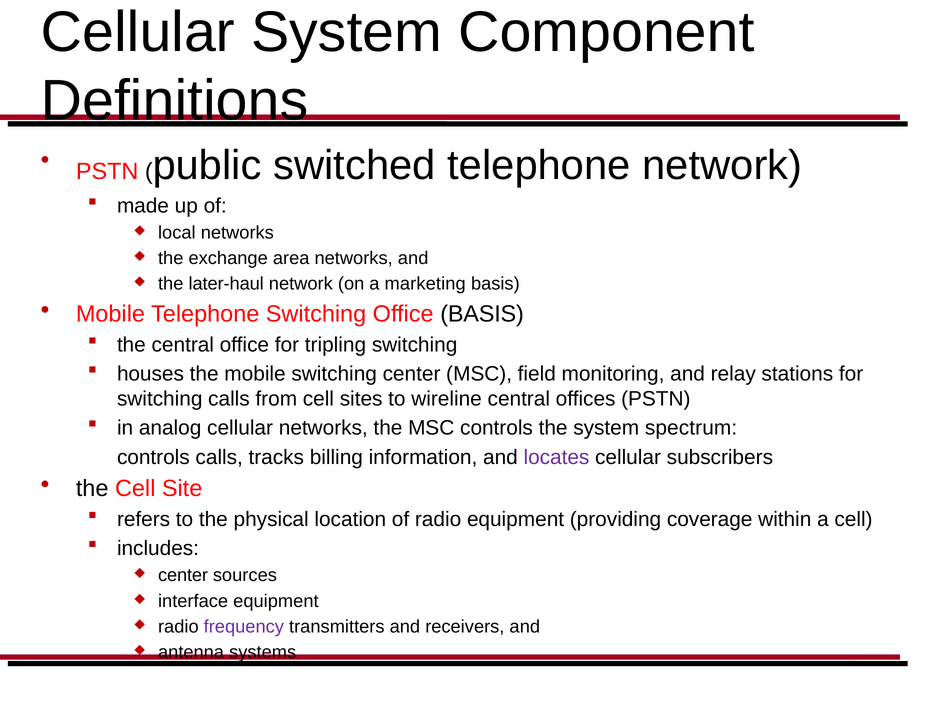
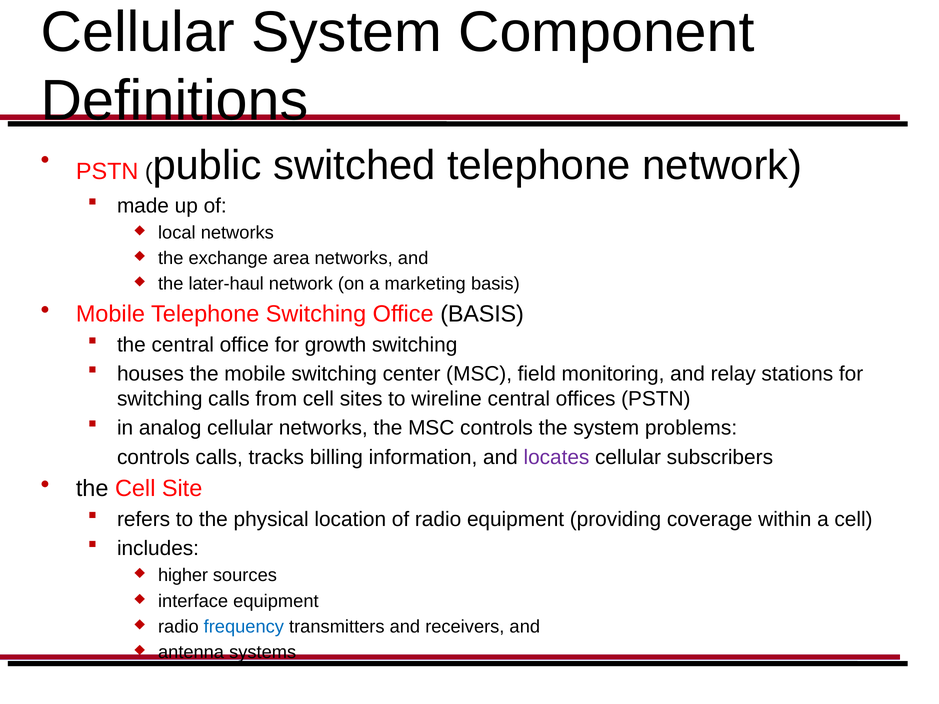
tripling: tripling -> growth (336, 345)
spectrum: spectrum -> problems (691, 428)
center: center -> higher (183, 576)
frequency colour: purple -> blue (244, 627)
